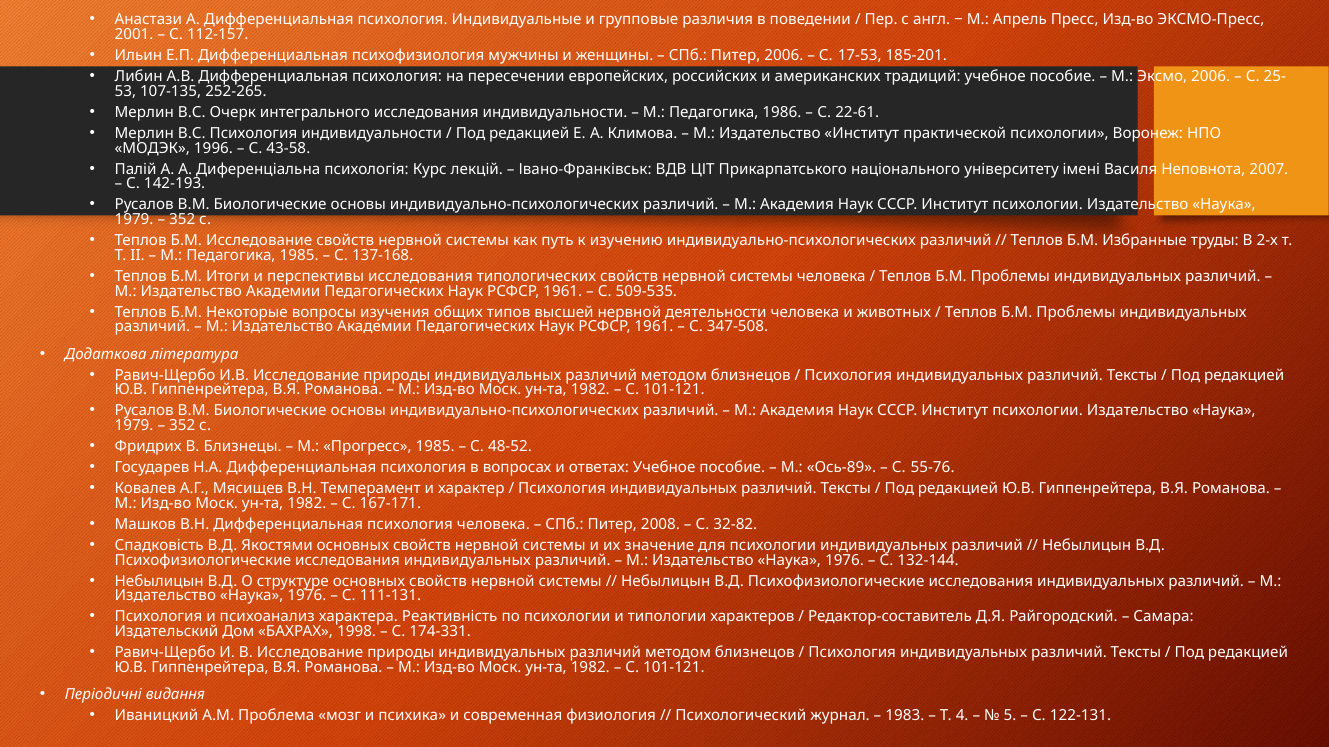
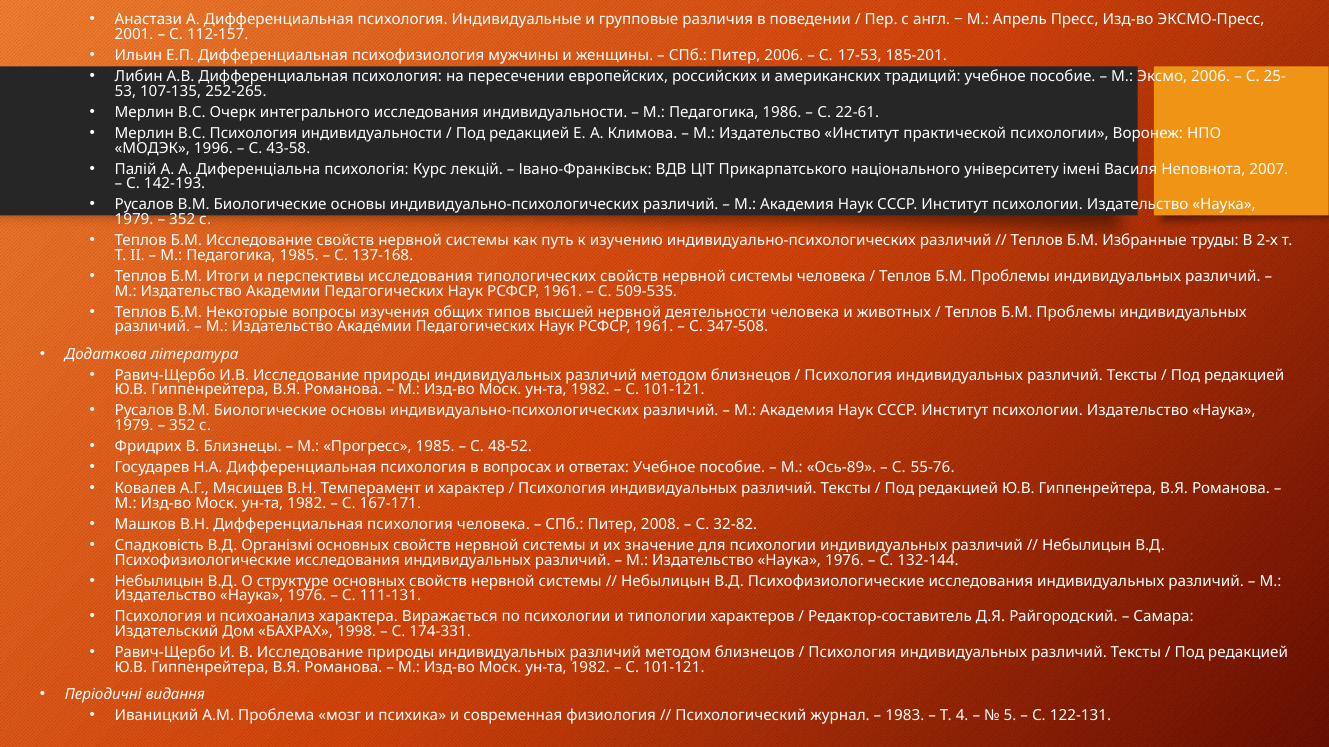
Якостями: Якостями -> Організмі (277, 546)
Реактивність: Реактивність -> Виражається (450, 617)
